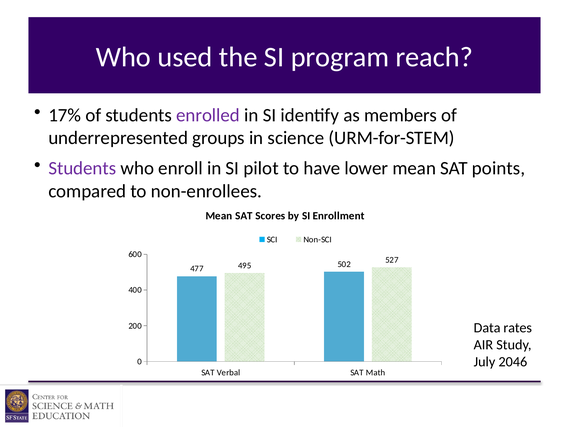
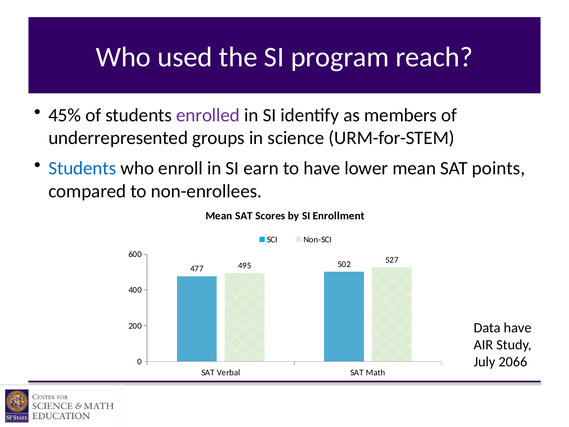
17%: 17% -> 45% (65, 115)
Students colour: purple -> blue (82, 168)
pilot: pilot -> earn (261, 168)
Data rates: rates -> have (518, 328)
2046: 2046 -> 2066 (513, 362)
